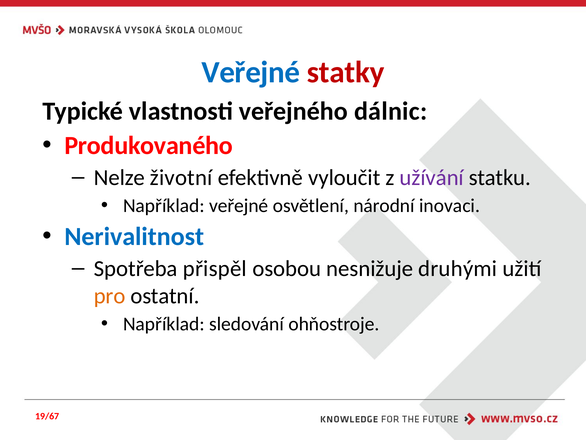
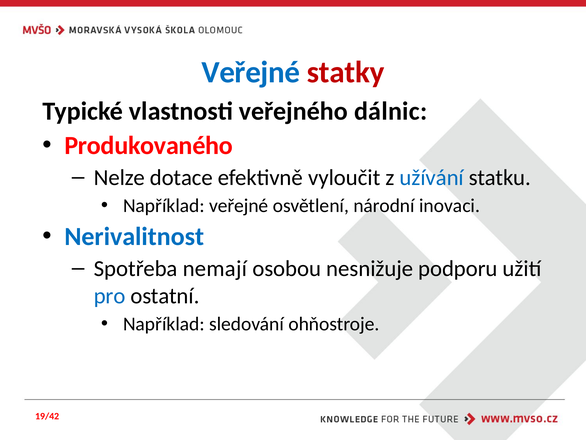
životní: životní -> dotace (181, 177)
užívání colour: purple -> blue (432, 177)
přispěl: přispěl -> nemají (215, 268)
druhými: druhými -> podporu (458, 268)
pro colour: orange -> blue (110, 296)
19/67: 19/67 -> 19/42 (47, 416)
